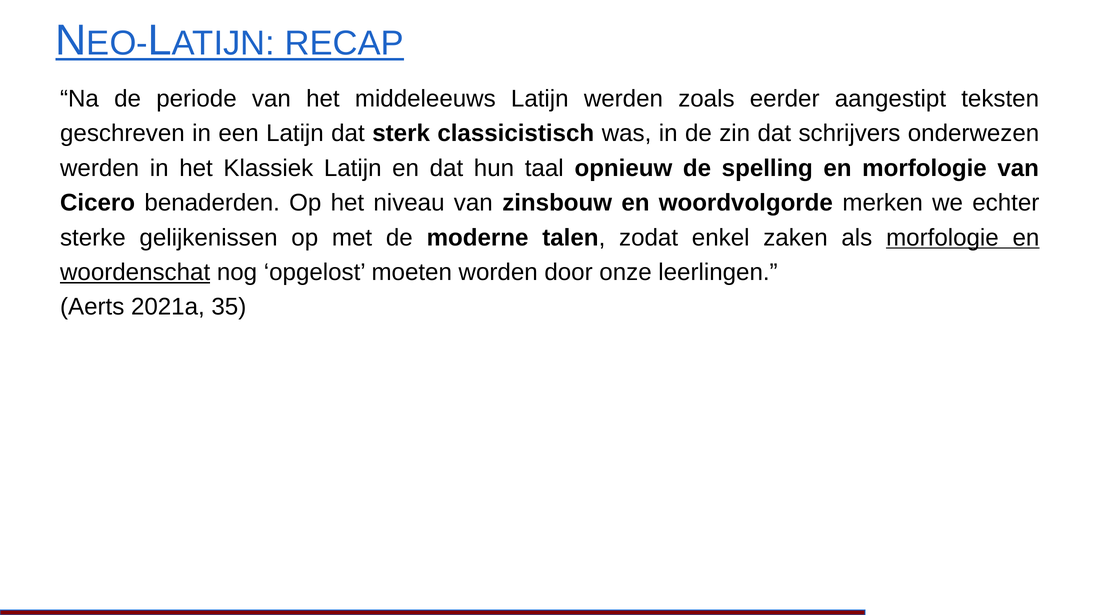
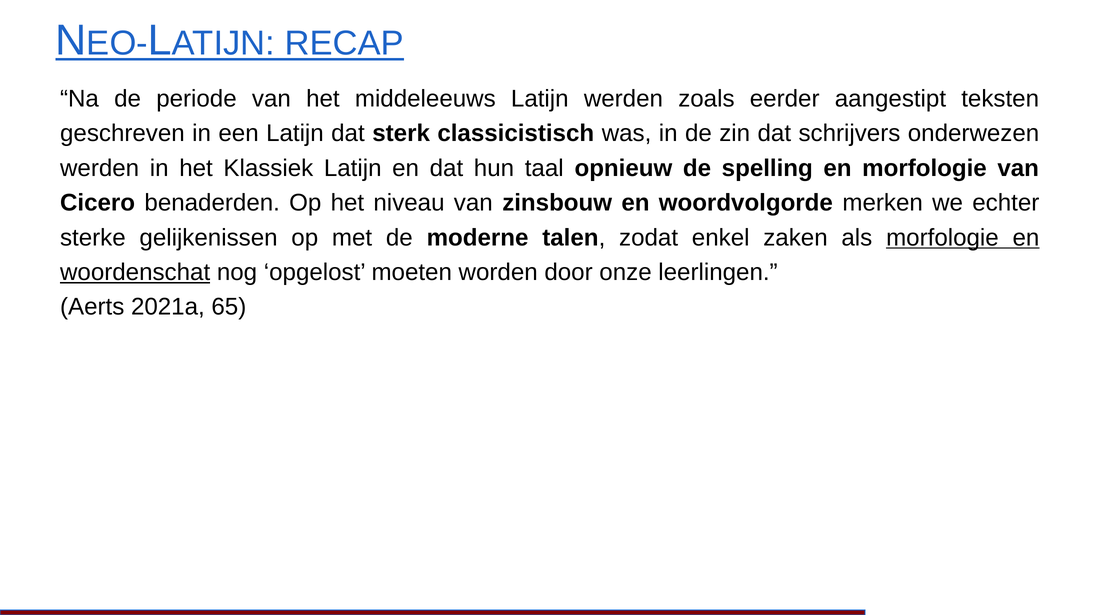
35: 35 -> 65 (229, 307)
